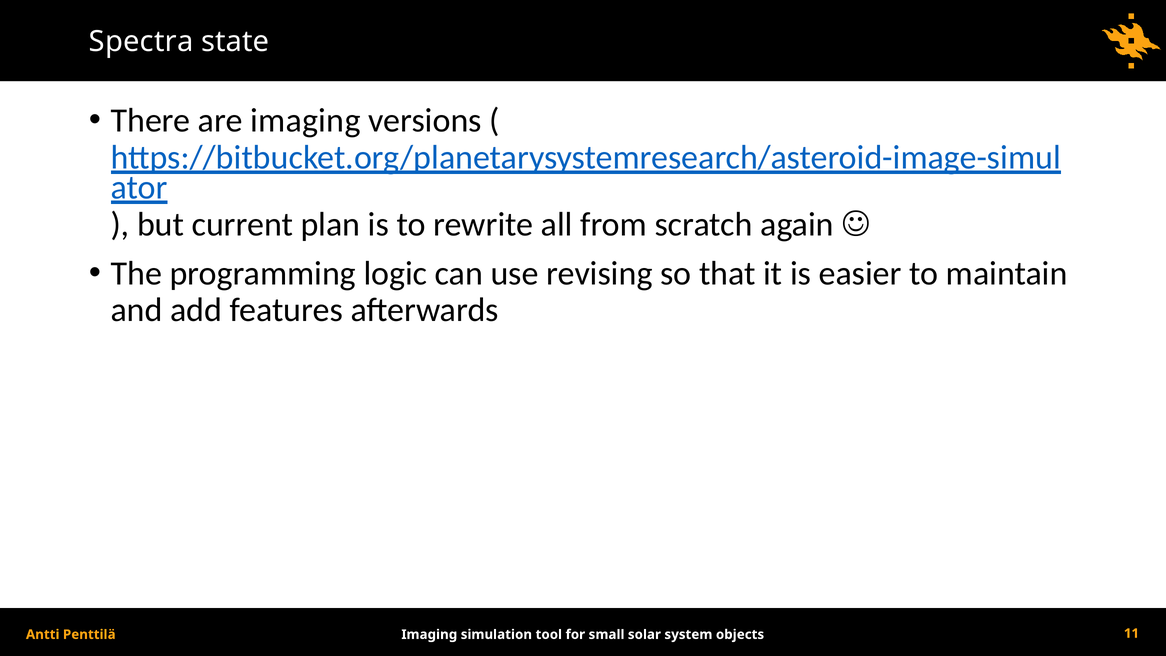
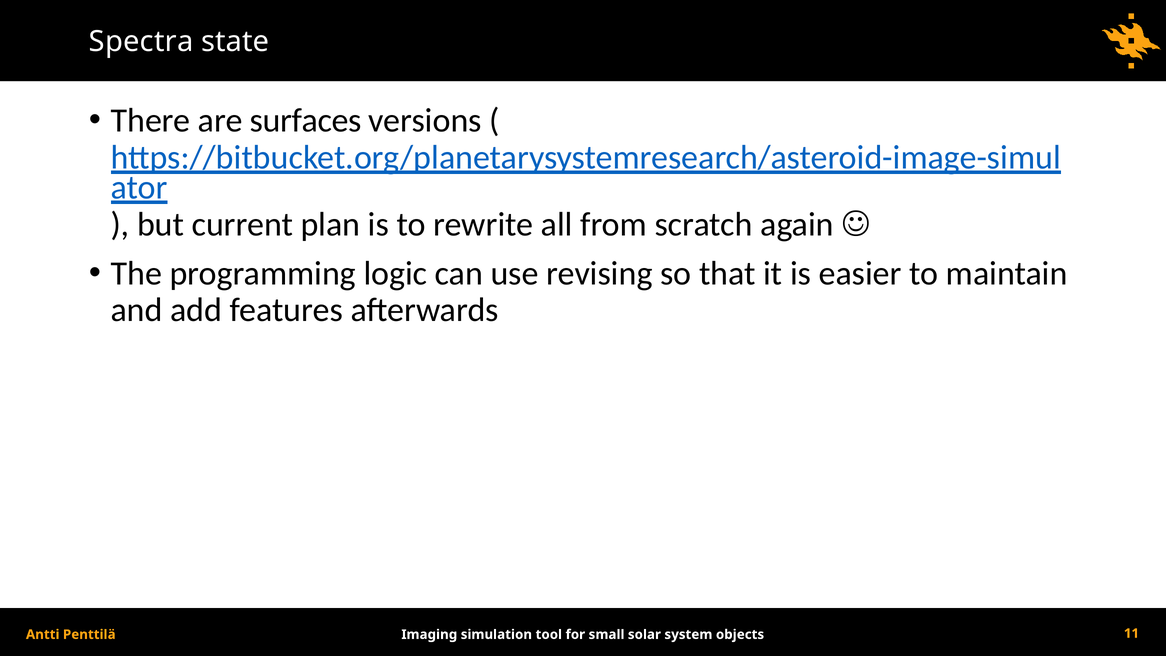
are imaging: imaging -> surfaces (306, 120)
